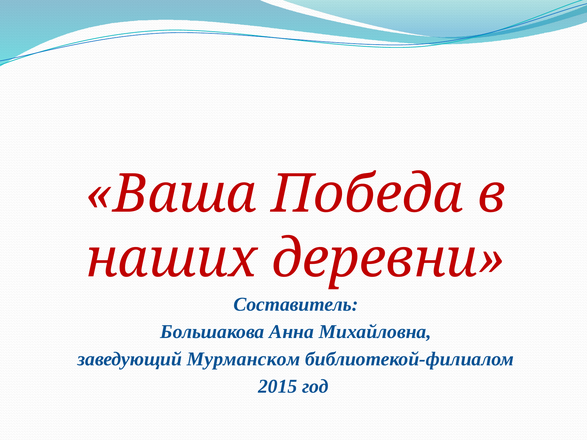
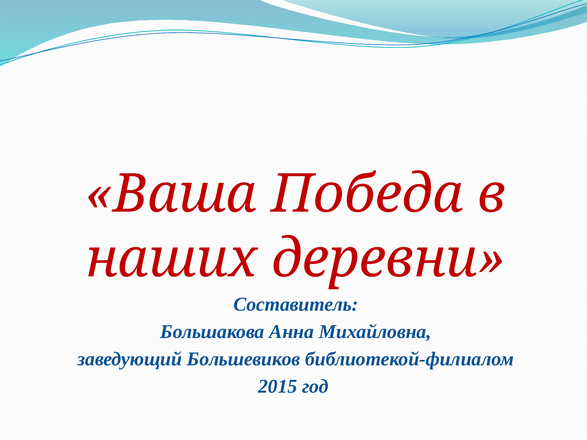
Мурманском: Мурманском -> Большевиков (244, 359)
